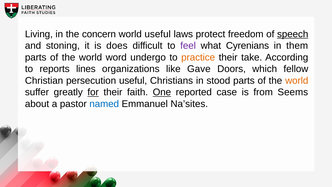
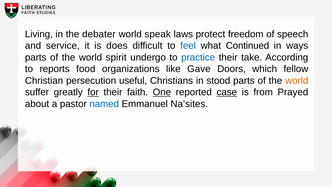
concern: concern -> debater (99, 34)
world useful: useful -> speak (158, 34)
speech underline: present -> none (293, 34)
stoning: stoning -> service (63, 46)
feel colour: purple -> blue (188, 46)
Cyrenians: Cyrenians -> Continued (248, 46)
them: them -> ways (297, 46)
word: word -> spirit (116, 57)
practice colour: orange -> blue (198, 57)
lines: lines -> food (86, 69)
case underline: none -> present (227, 92)
Seems: Seems -> Prayed (293, 92)
